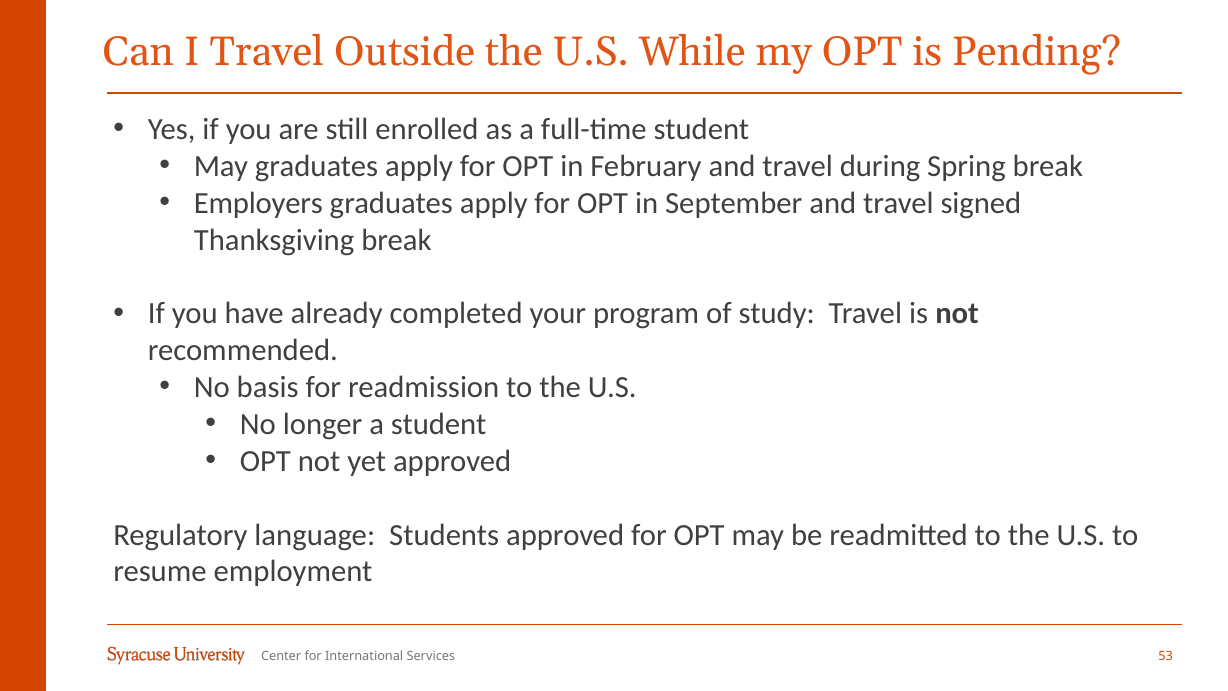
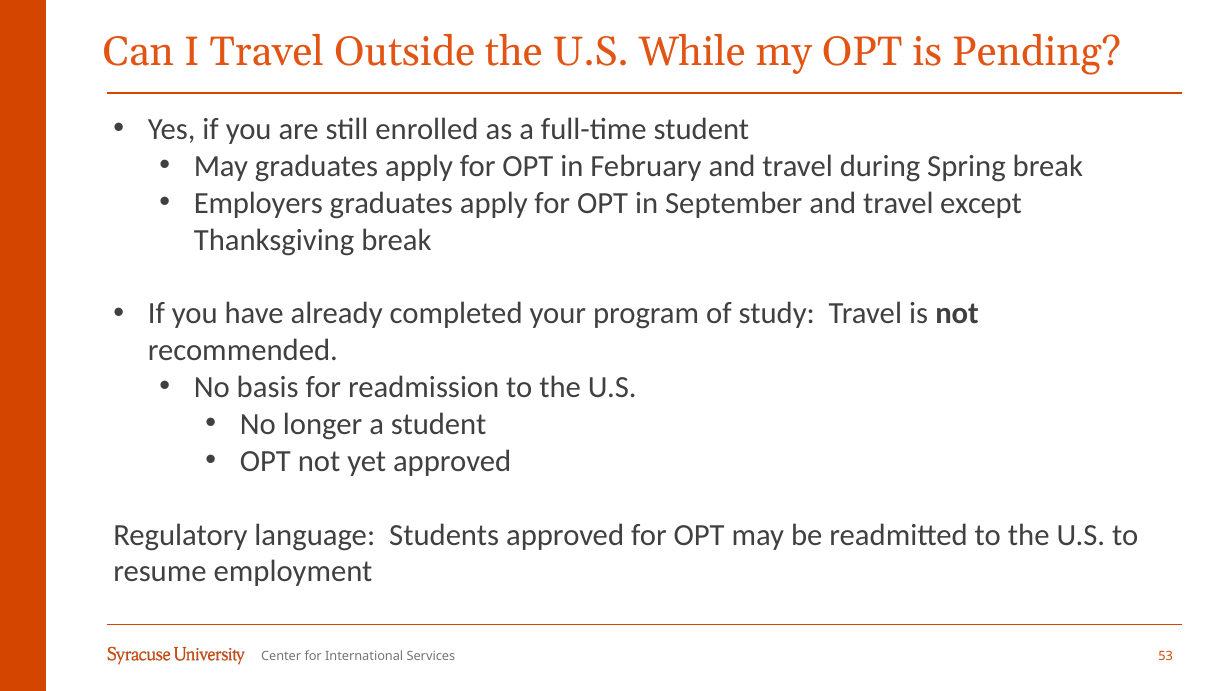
signed: signed -> except (981, 203)
